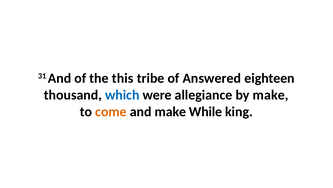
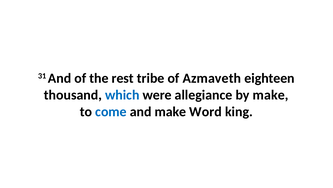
this: this -> rest (123, 78)
Answered: Answered -> Azmaveth (212, 78)
come colour: orange -> blue (111, 111)
While: While -> Word (205, 111)
